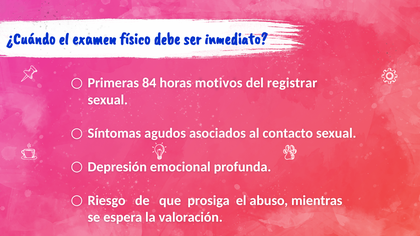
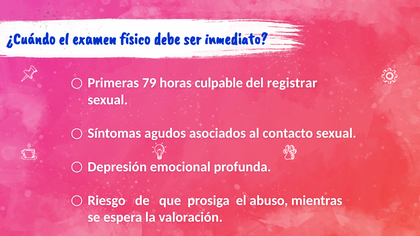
84: 84 -> 79 (149, 83)
motivos: motivos -> culpable (219, 83)
